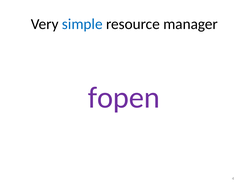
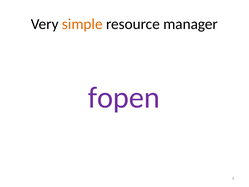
simple colour: blue -> orange (82, 24)
